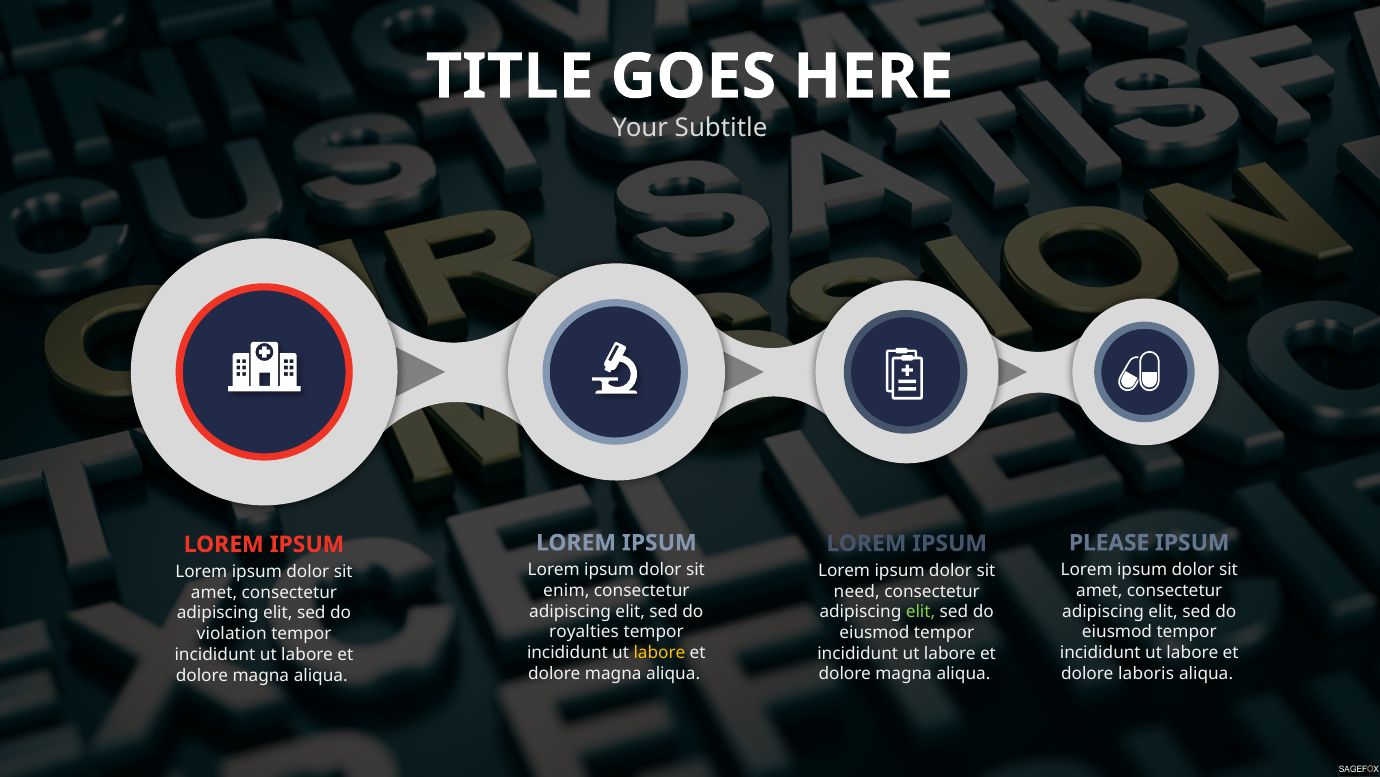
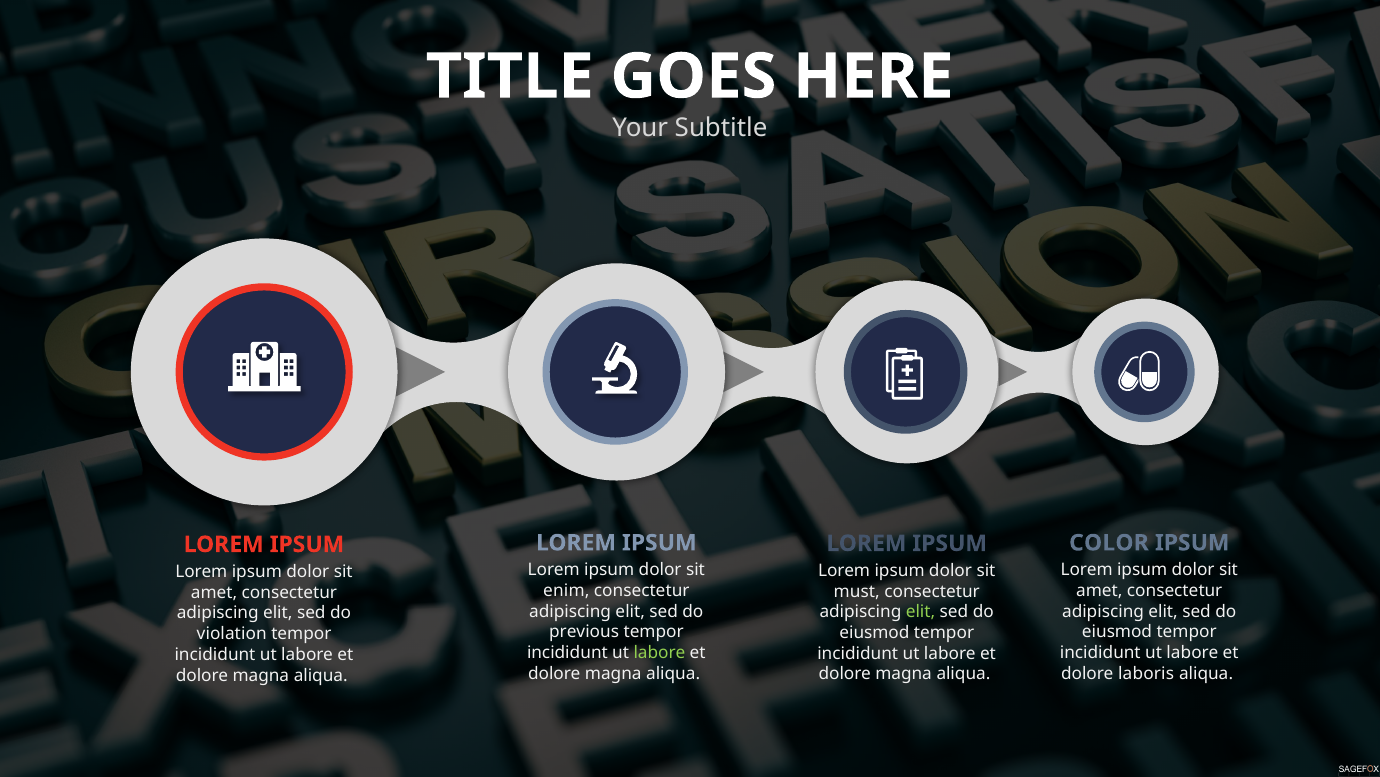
PLEASE: PLEASE -> COLOR (1109, 542)
need: need -> must (857, 591)
royalties: royalties -> previous (584, 632)
labore colour: yellow -> light green (659, 652)
